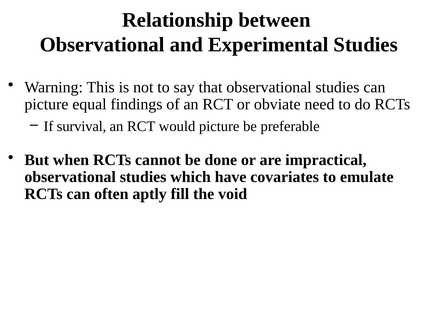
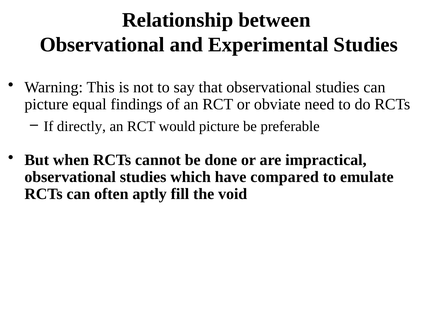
survival: survival -> directly (81, 127)
covariates: covariates -> compared (285, 177)
